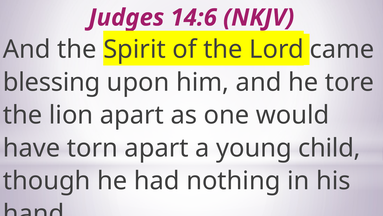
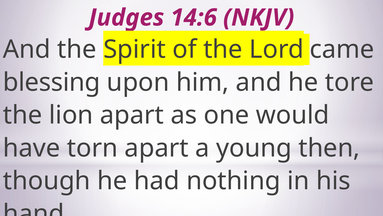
child: child -> then (329, 148)
